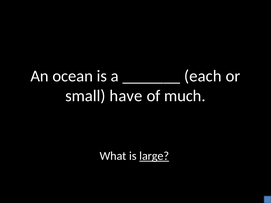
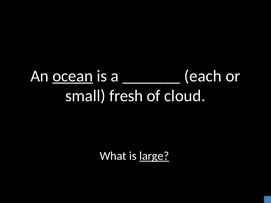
ocean underline: none -> present (73, 76)
have: have -> fresh (126, 96)
much: much -> cloud (185, 96)
